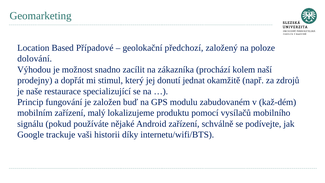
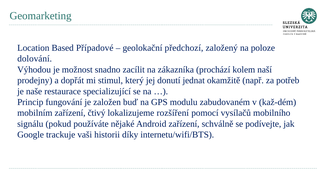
zdrojů: zdrojů -> potřeb (288, 80)
malý: malý -> čtivý (97, 113)
produktu: produktu -> rozšíření (173, 113)
